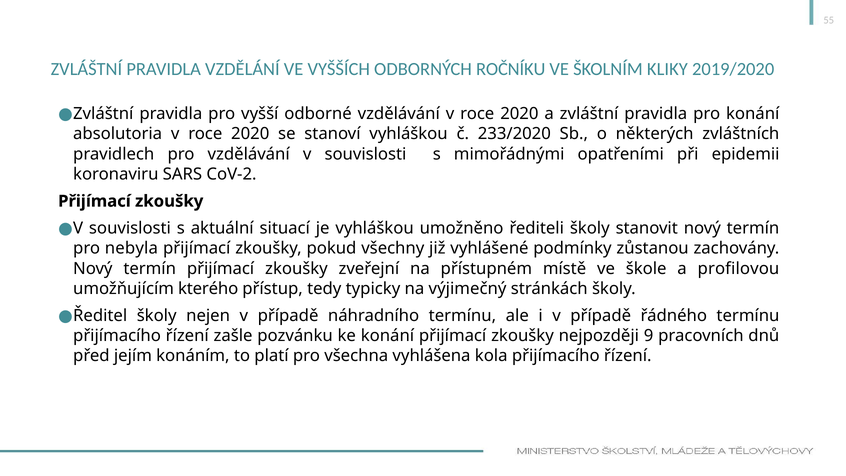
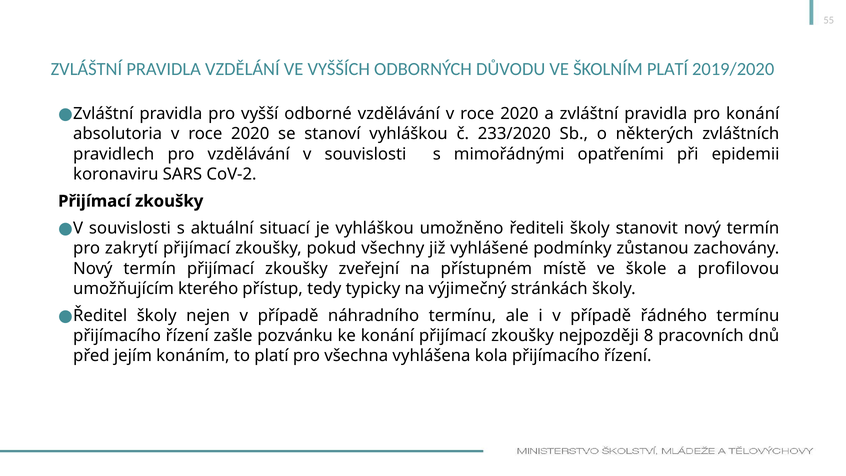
ROČNÍKU: ROČNÍKU -> DŮVODU (511, 69)
ŠKOLNÍM KLIKY: KLIKY -> PLATÍ (668, 69)
nebyla: nebyla -> zakrytí (131, 248)
9: 9 -> 8 (649, 336)
